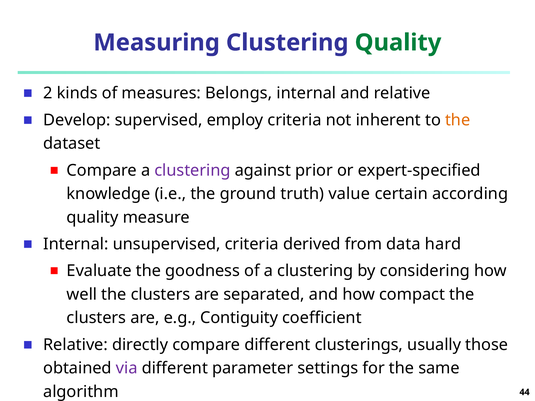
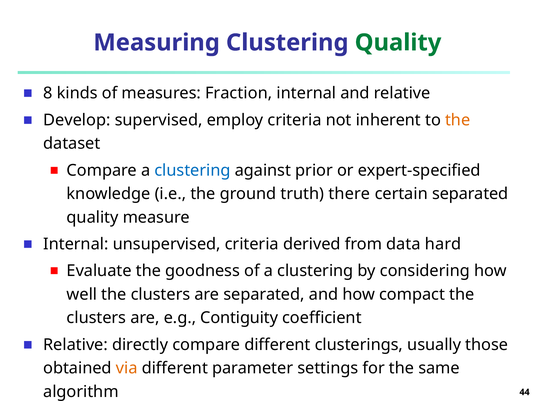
2: 2 -> 8 (48, 93)
Belongs: Belongs -> Fraction (239, 93)
clustering colour: purple -> blue (192, 170)
value: value -> there (349, 194)
certain according: according -> separated (470, 194)
via colour: purple -> orange (127, 368)
